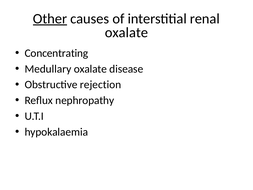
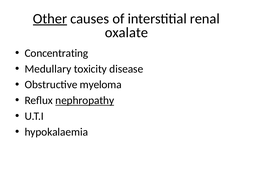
Medullary oxalate: oxalate -> toxicity (90, 69)
rejection: rejection -> myeloma (101, 85)
nephropathy underline: none -> present (85, 100)
